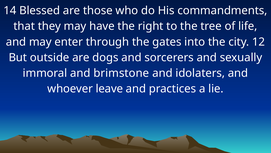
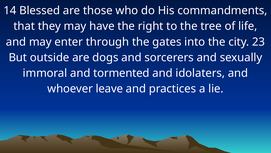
12: 12 -> 23 (259, 42)
brimstone: brimstone -> tormented (121, 73)
